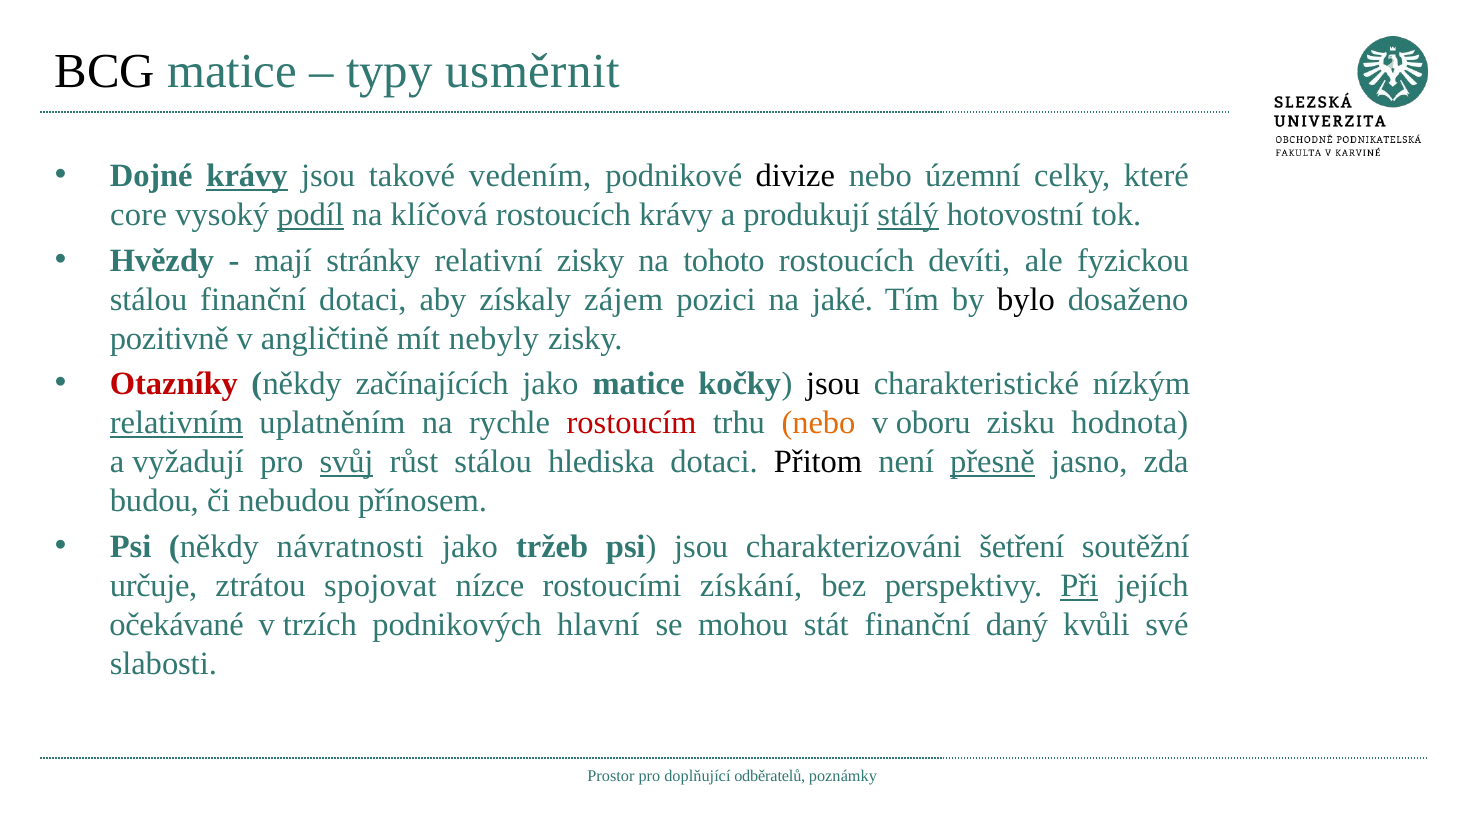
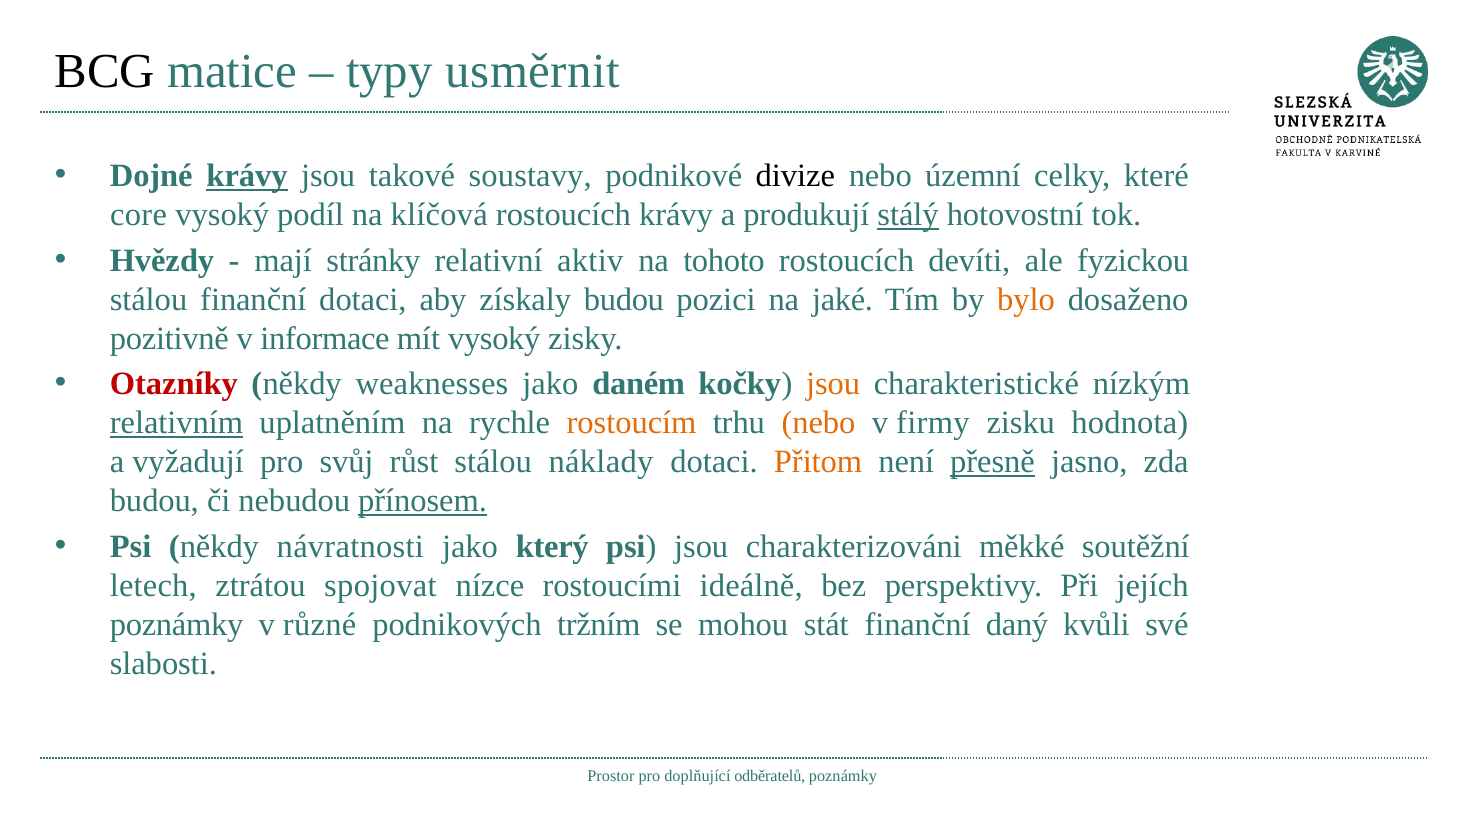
vedením: vedením -> soustavy (530, 176)
podíl underline: present -> none (311, 215)
relativní zisky: zisky -> aktiv (590, 260)
získaly zájem: zájem -> budou (624, 299)
bylo colour: black -> orange (1026, 299)
angličtině: angličtině -> informace (325, 339)
mít nebyly: nebyly -> vysoký (494, 339)
začínajících: začínajících -> weaknesses (432, 384)
jako matice: matice -> daném (639, 384)
jsou colour: black -> orange (833, 384)
rostoucím colour: red -> orange (632, 423)
oboru: oboru -> firmy (933, 423)
svůj underline: present -> none (347, 462)
hlediska: hlediska -> náklady (601, 462)
Přitom colour: black -> orange (818, 462)
přínosem underline: none -> present (423, 501)
tržeb: tržeb -> který (552, 547)
šetření: šetření -> měkké (1022, 547)
určuje: určuje -> letech (153, 586)
získání: získání -> ideálně (751, 586)
Při underline: present -> none (1079, 586)
očekávané: očekávané -> poznámky (177, 625)
trzích: trzích -> různé (320, 625)
hlavní: hlavní -> tržním (599, 625)
